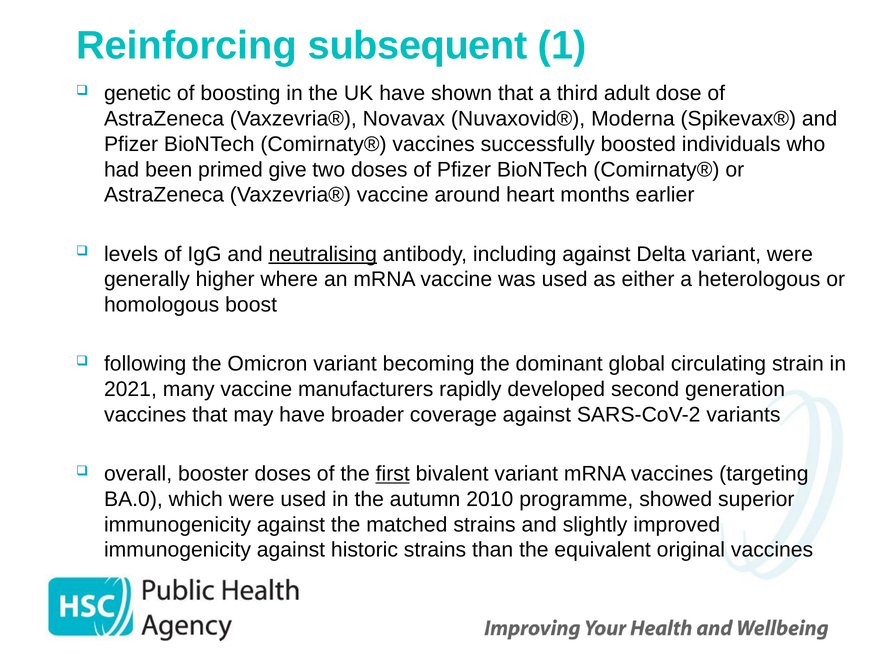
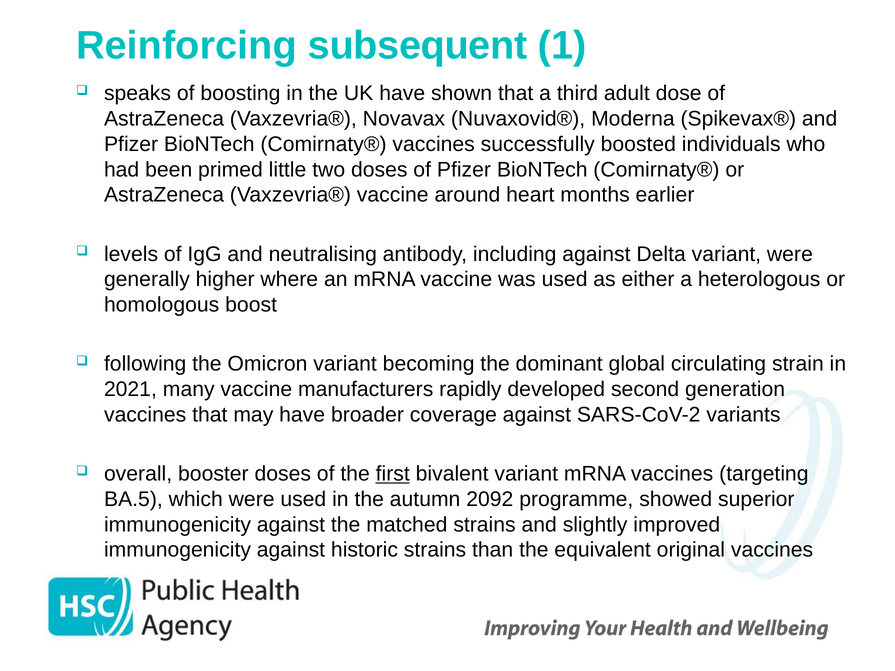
genetic: genetic -> speaks (138, 93)
give: give -> little (288, 170)
neutralising underline: present -> none (323, 254)
BA.0: BA.0 -> BA.5 (133, 499)
2010: 2010 -> 2092 (490, 499)
